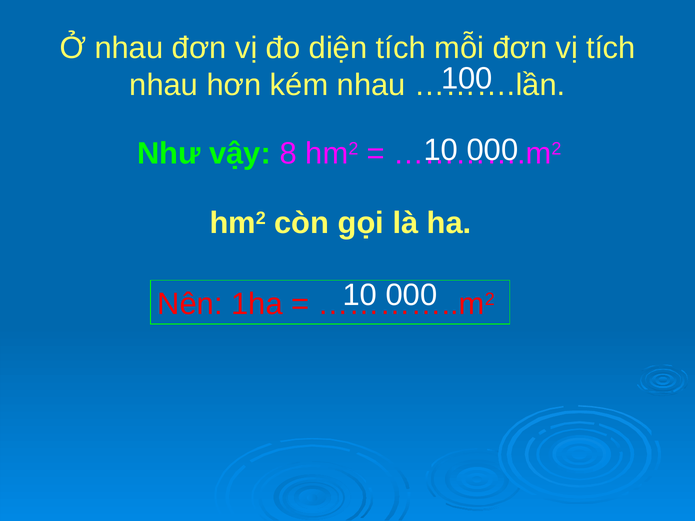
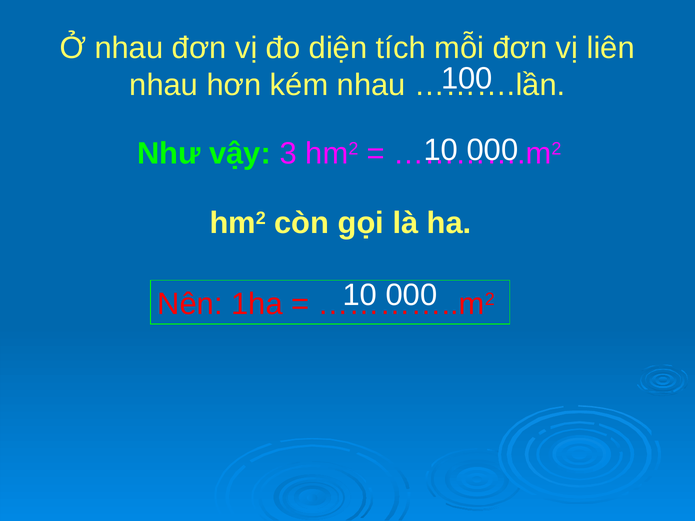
vị tích: tích -> liên (611, 48)
8: 8 -> 3 (288, 154)
